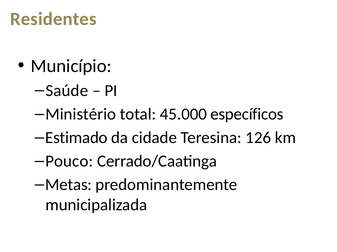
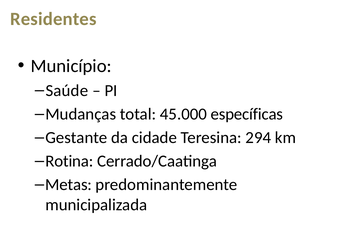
Ministério: Ministério -> Mudanças (81, 114)
específicos: específicos -> específicas (247, 114)
Estimado: Estimado -> Gestante (76, 138)
126: 126 -> 294 (258, 138)
Pouco: Pouco -> Rotina (69, 162)
